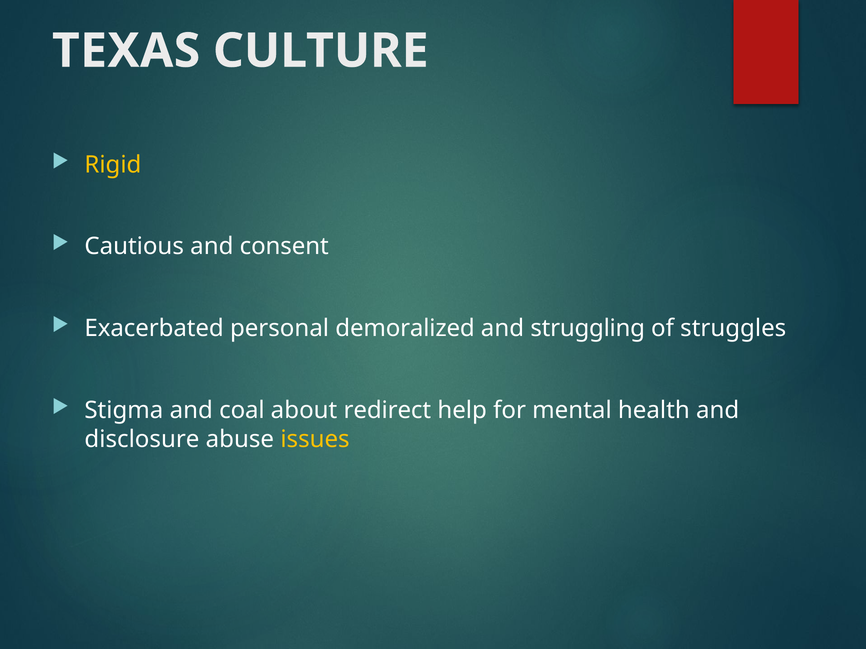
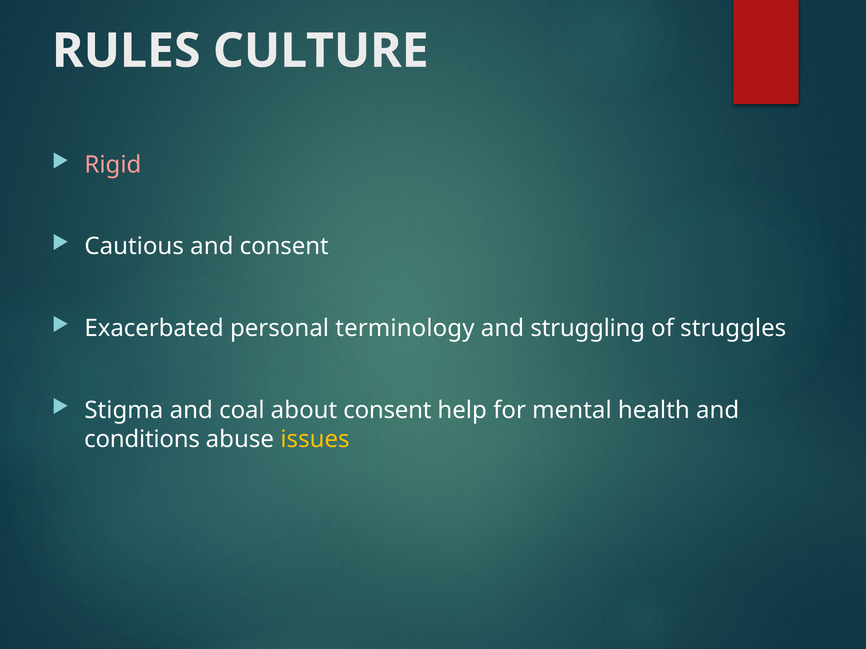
TEXAS: TEXAS -> RULES (126, 51)
Rigid colour: yellow -> pink (113, 165)
demoralized: demoralized -> terminology (405, 329)
about redirect: redirect -> consent (387, 410)
disclosure: disclosure -> conditions (142, 439)
